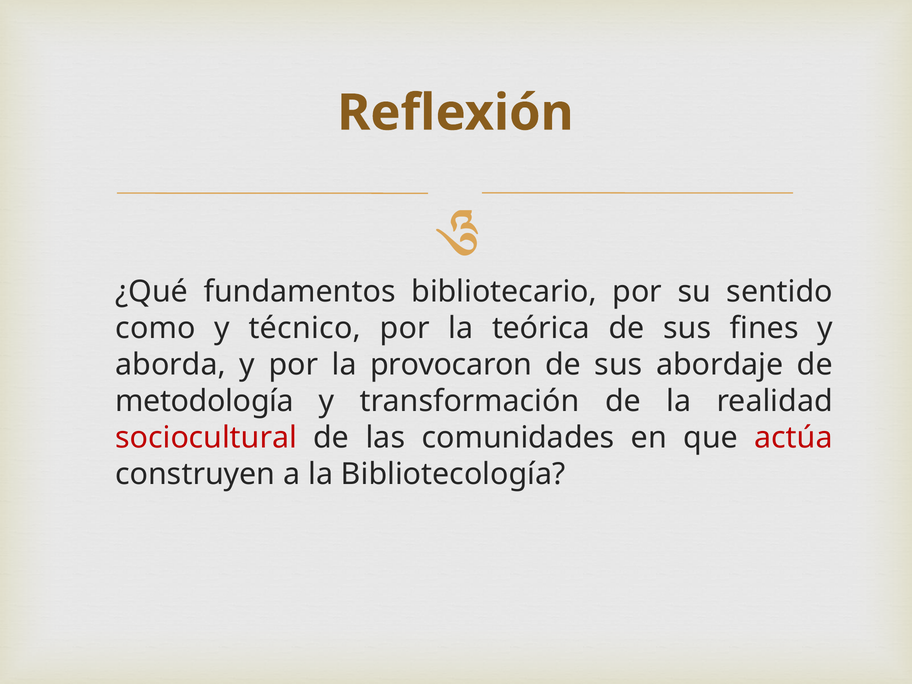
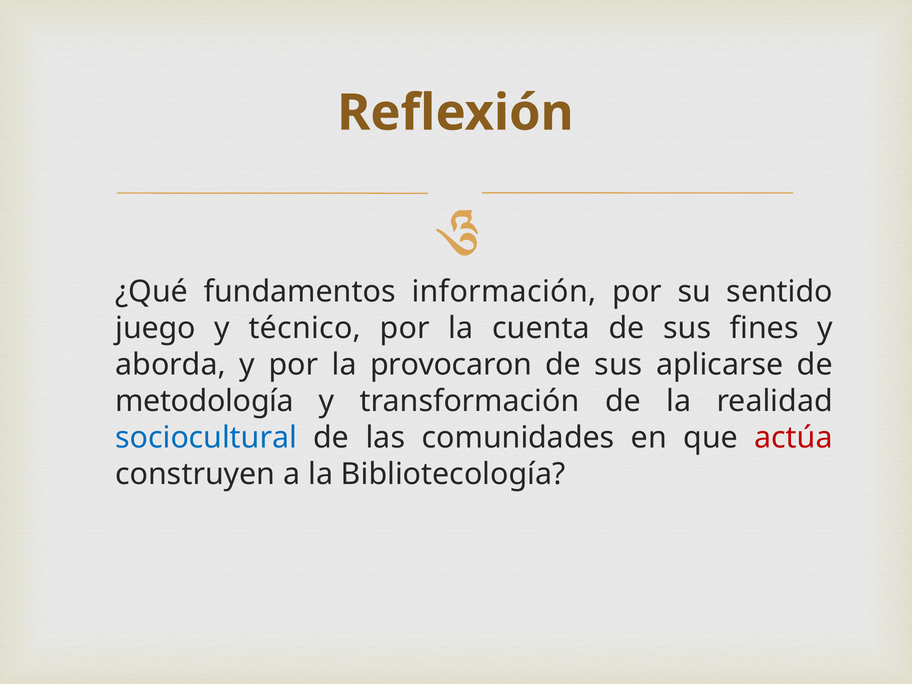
bibliotecario: bibliotecario -> información (504, 292)
como: como -> juego (155, 328)
teórica: teórica -> cuenta (541, 328)
abordaje: abordaje -> aplicarse (720, 365)
sociocultural colour: red -> blue (206, 438)
